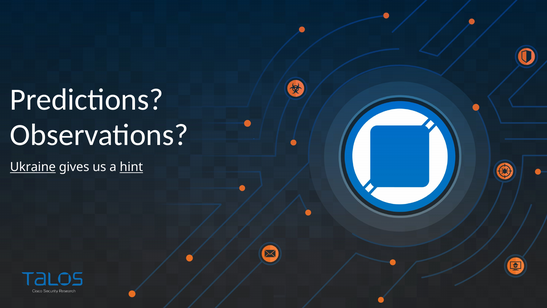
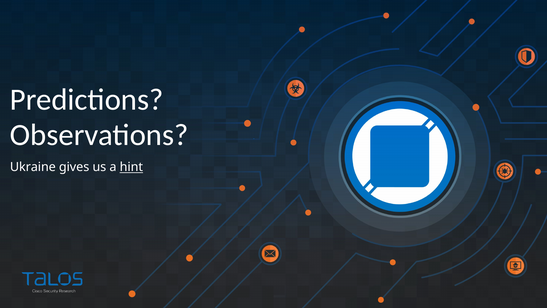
Ukraine underline: present -> none (33, 167)
